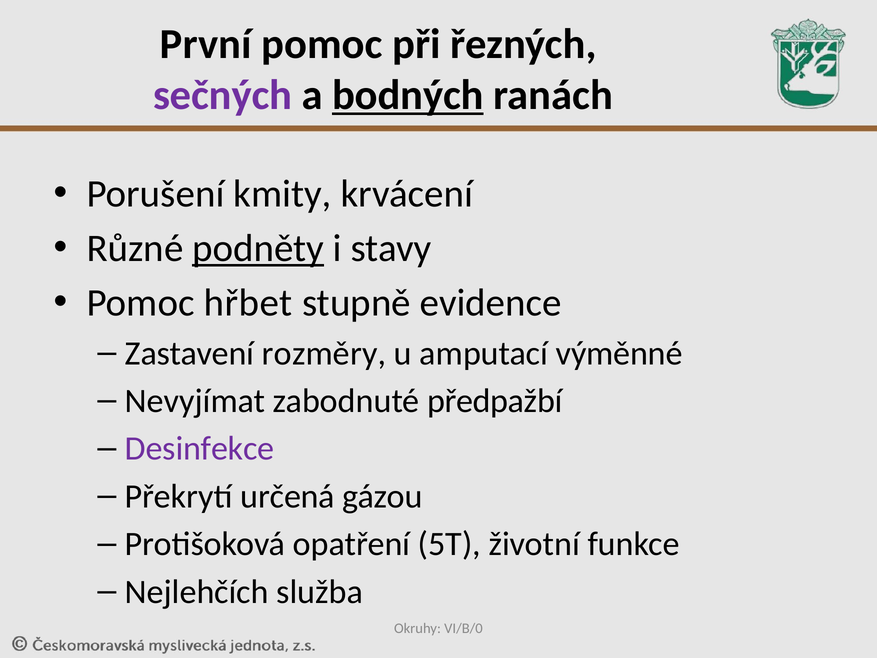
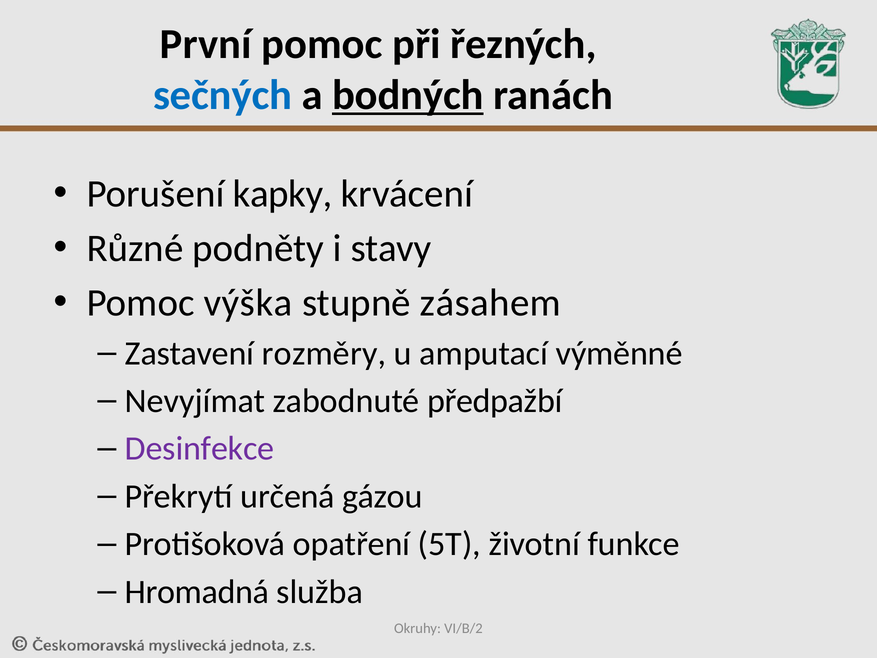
sečných colour: purple -> blue (223, 95)
kmity: kmity -> kapky (283, 194)
podněty underline: present -> none (258, 248)
hřbet: hřbet -> výška (248, 303)
evidence: evidence -> zásahem (490, 303)
Nejlehčích: Nejlehčích -> Hromadná (197, 592)
VI/B/0: VI/B/0 -> VI/B/2 (463, 628)
